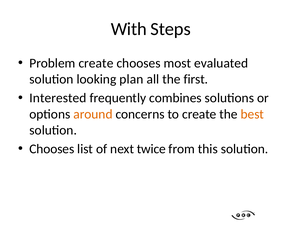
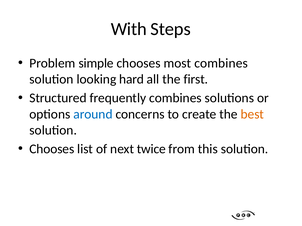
Problem create: create -> simple (96, 63)
most evaluated: evaluated -> combines (221, 63)
plan: plan -> hard (132, 79)
Interested: Interested -> Structured (58, 98)
around colour: orange -> blue (93, 114)
